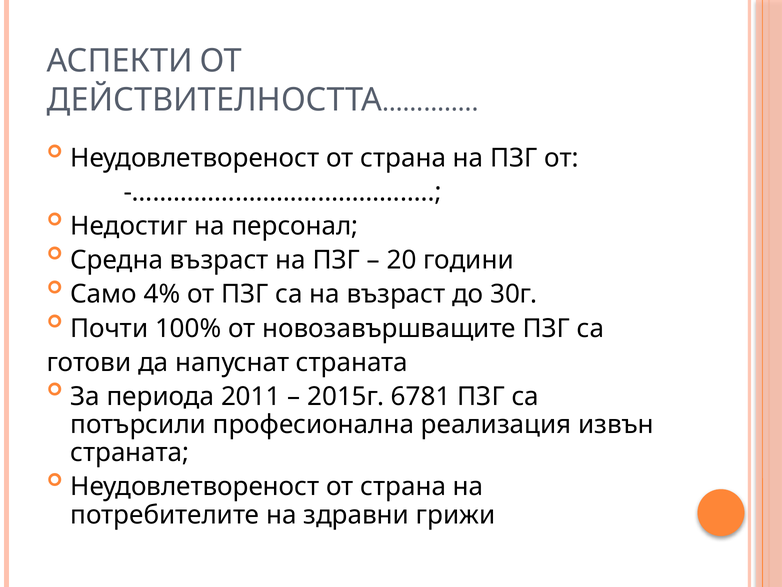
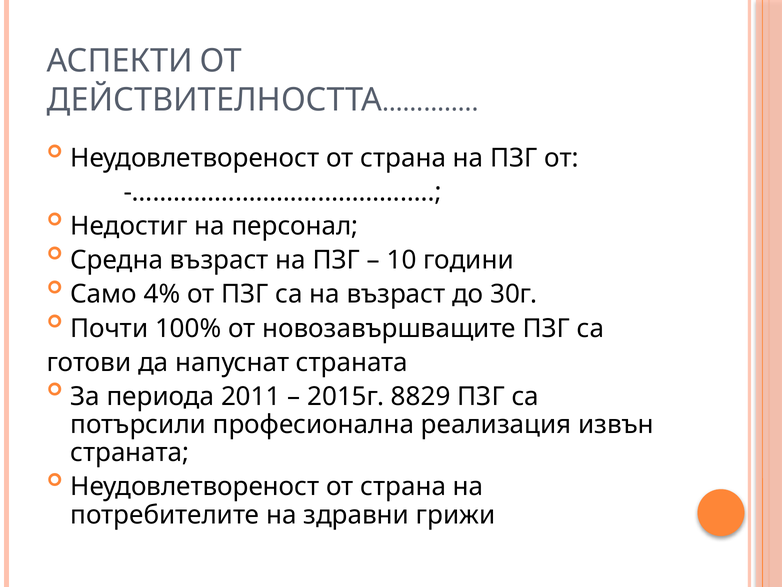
20: 20 -> 10 (402, 260)
6781: 6781 -> 8829 (421, 396)
